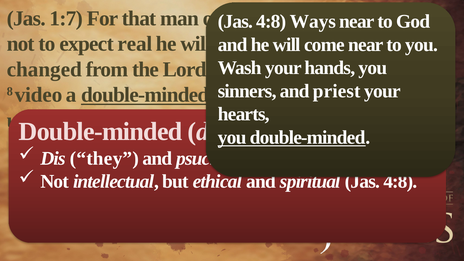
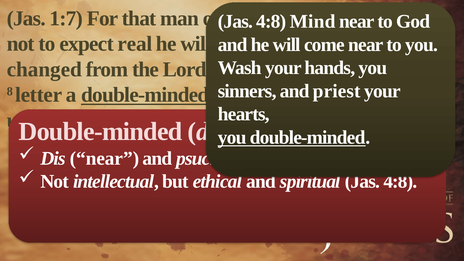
4:8 Ways: Ways -> Mind (313, 21)
video: video -> letter (39, 95)
Dis they: they -> near (104, 158)
